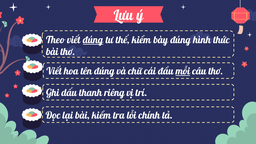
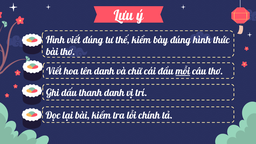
Theo: Theo -> Hình (55, 40)
đúng underline: present -> none (93, 40)
tên đúng: đúng -> danh (104, 71)
thanh riêng: riêng -> danh (114, 93)
